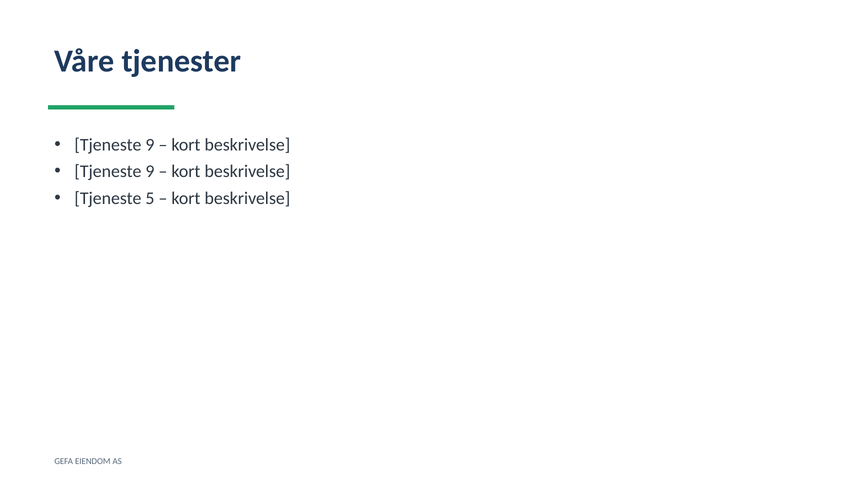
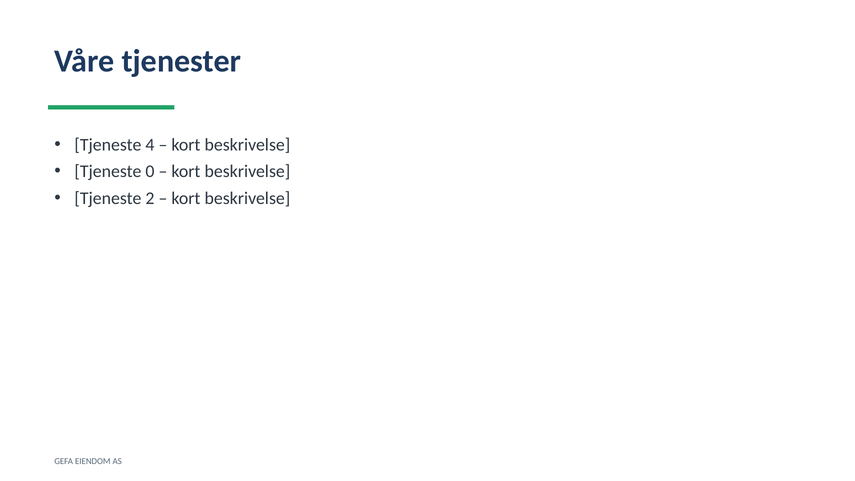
9: 9 -> 4 (150, 145)
9: 9 -> 0 (150, 172)
5: 5 -> 2 (150, 198)
